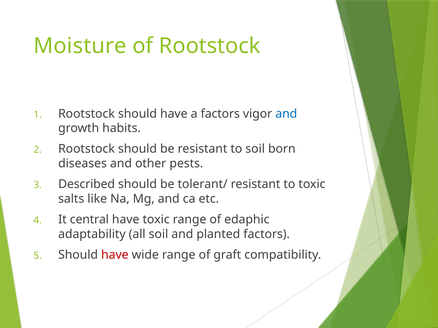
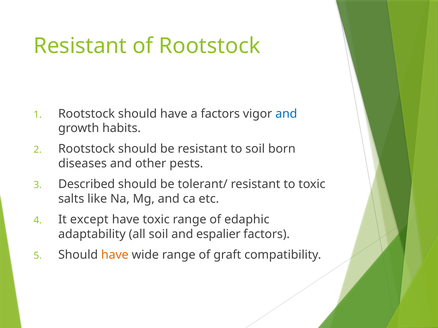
Moisture: Moisture -> Resistant (80, 46)
central: central -> except (89, 220)
planted: planted -> espalier (218, 234)
have colour: red -> orange (115, 255)
